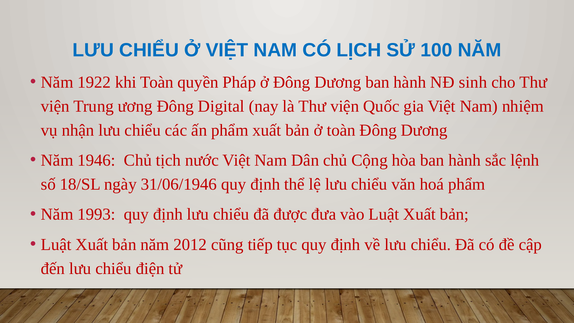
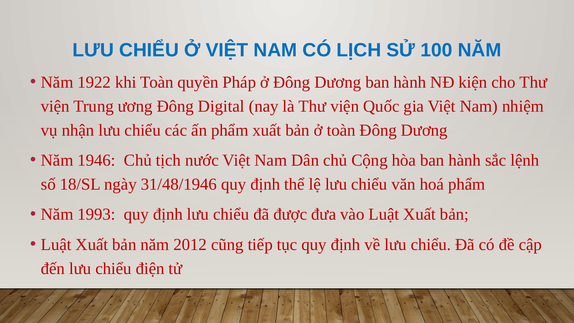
sinh: sinh -> kiện (473, 82)
31/06/1946: 31/06/1946 -> 31/48/1946 (179, 184)
